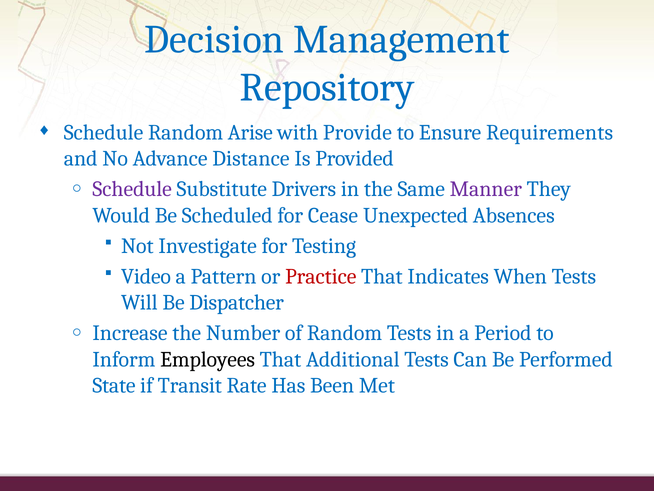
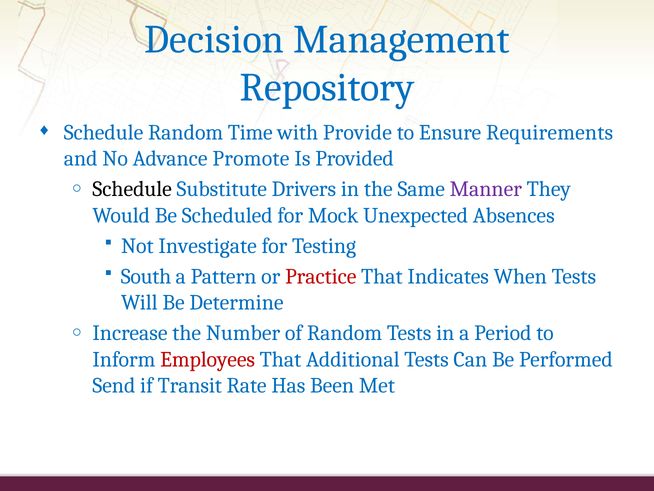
Arise: Arise -> Time (250, 132)
Distance: Distance -> Promote (251, 158)
Schedule colour: purple -> black (132, 189)
Cease: Cease -> Mock (333, 215)
Video: Video -> South (146, 276)
Dispatcher: Dispatcher -> Determine (236, 302)
Employees colour: black -> red (208, 359)
State: State -> Send (114, 385)
